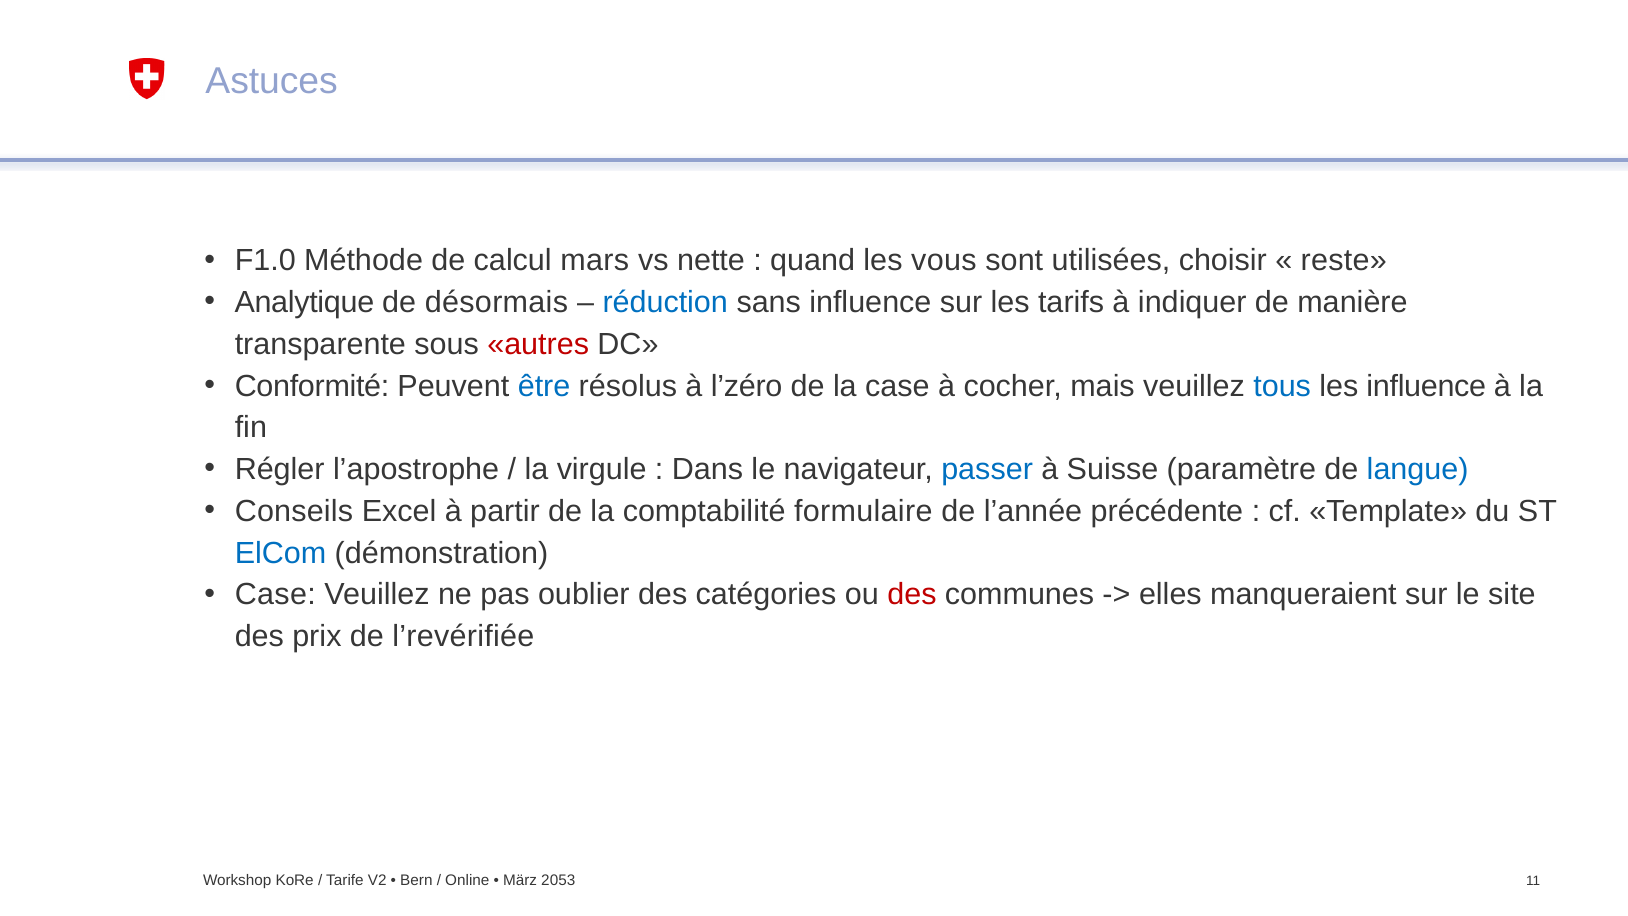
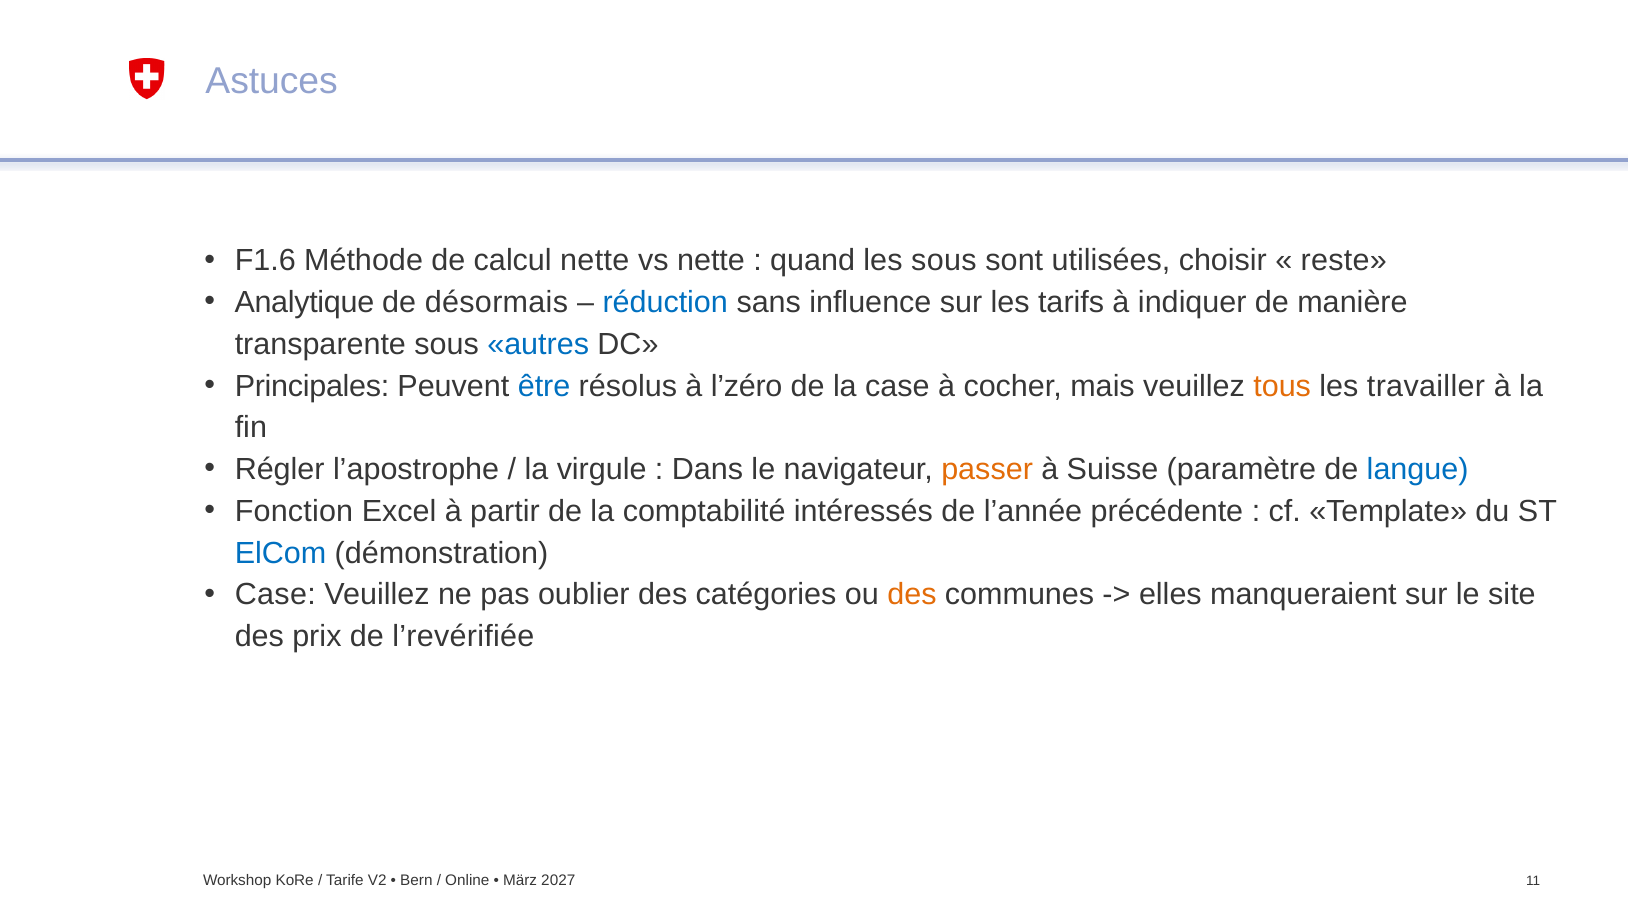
F1.0: F1.0 -> F1.6 (265, 261)
calcul mars: mars -> nette (595, 261)
les vous: vous -> sous (944, 261)
autres colour: red -> blue (538, 344)
Conformité: Conformité -> Principales (312, 386)
tous colour: blue -> orange (1282, 386)
les influence: influence -> travailler (1426, 386)
passer colour: blue -> orange (987, 469)
Conseils: Conseils -> Fonction (294, 511)
formulaire: formulaire -> intéressés (863, 511)
des colour: red -> orange (912, 595)
2053: 2053 -> 2027 (558, 881)
